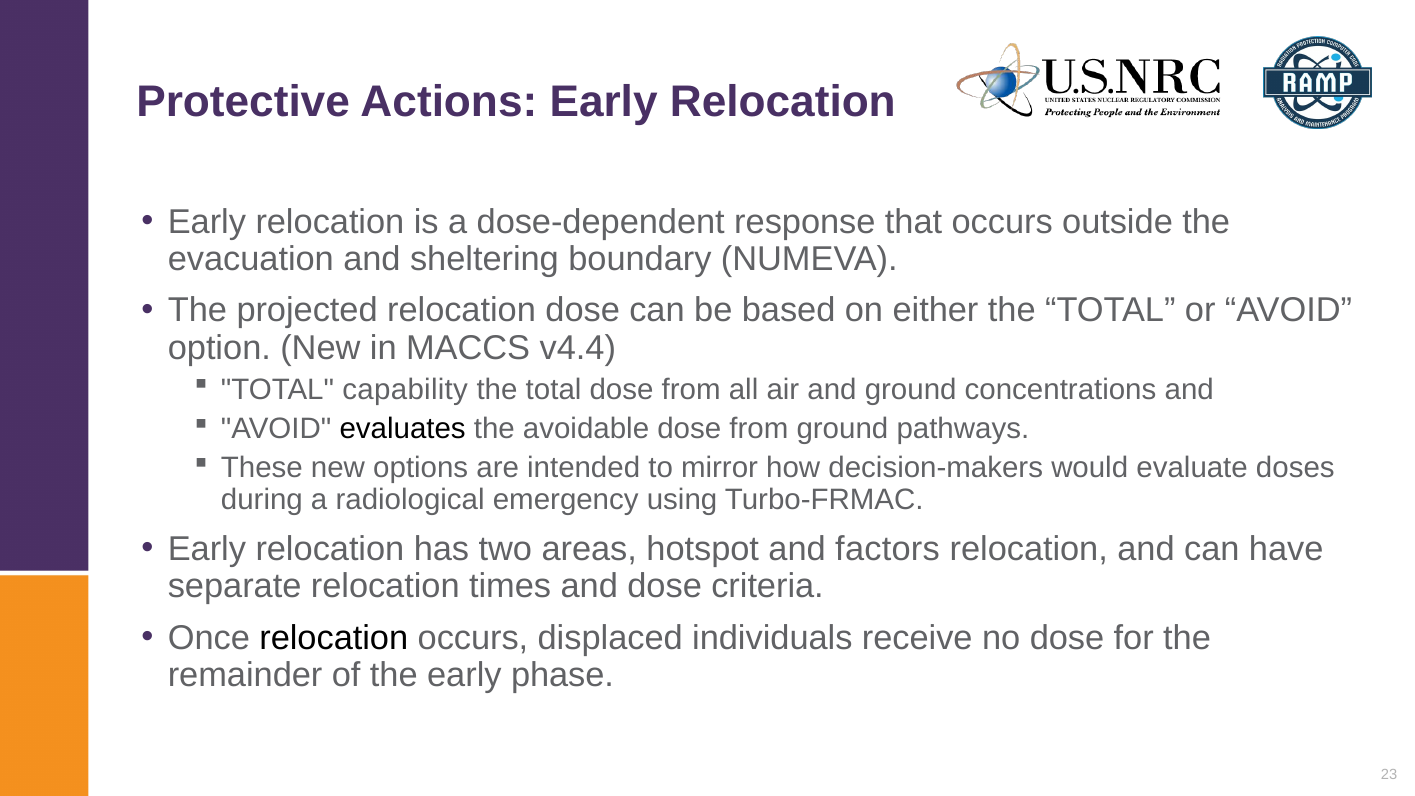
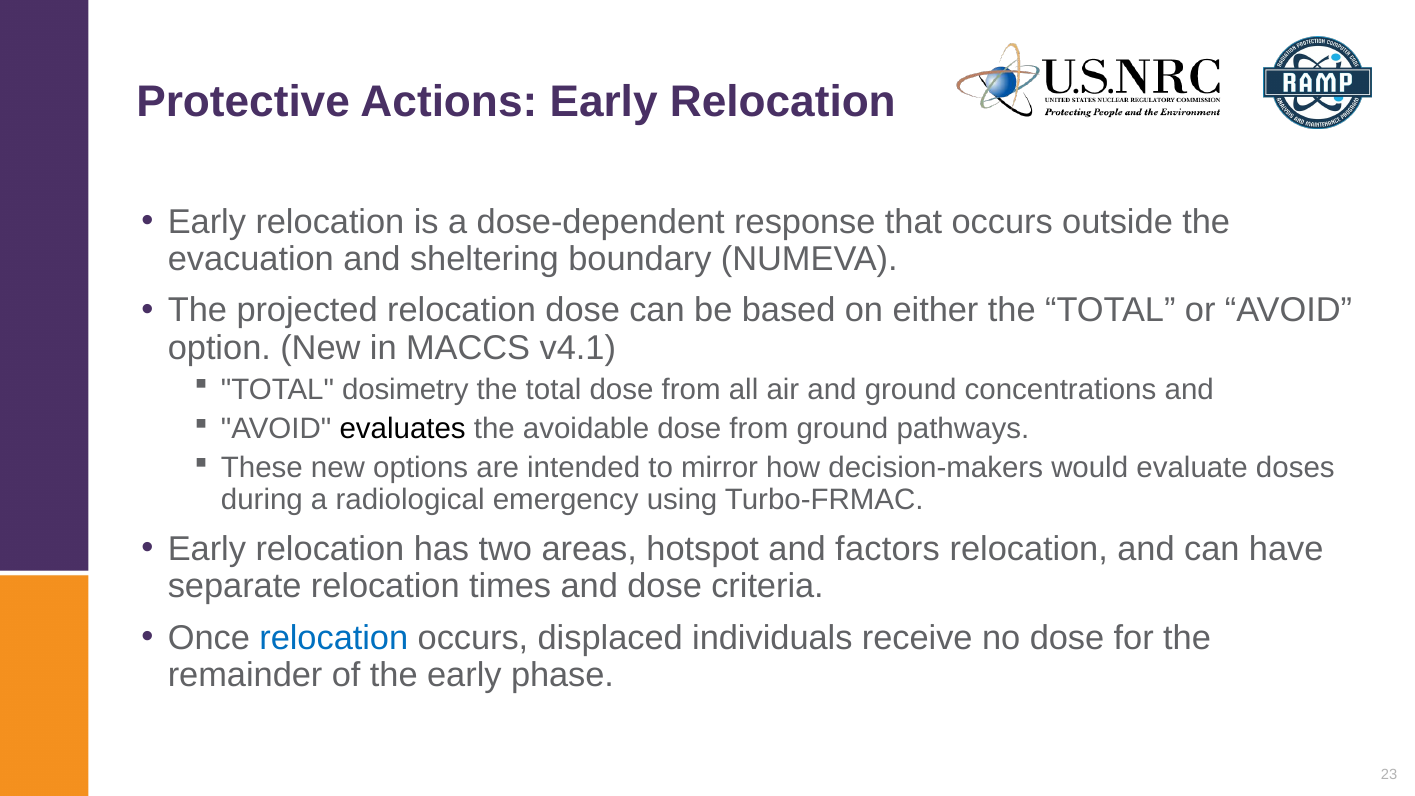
v4.4: v4.4 -> v4.1 (578, 348)
capability: capability -> dosimetry (405, 390)
relocation colour: black -> blue (334, 638)
